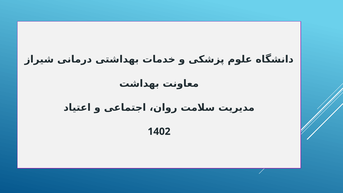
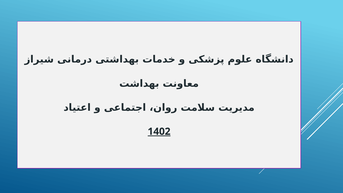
1402 underline: none -> present (159, 131)
